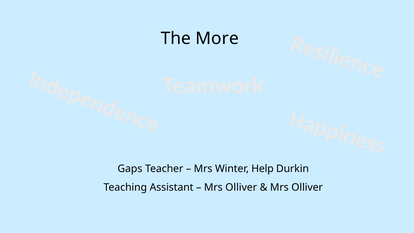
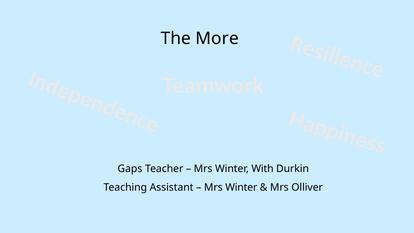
Help: Help -> With (263, 169)
Olliver: Olliver -> Winter (241, 187)
